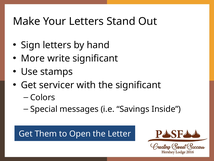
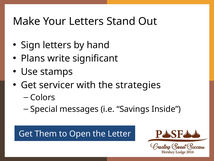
More: More -> Plans (33, 58)
the significant: significant -> strategies (138, 85)
